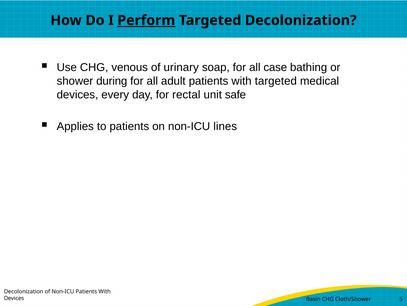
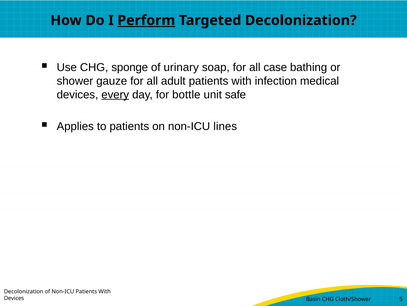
venous: venous -> sponge (130, 67)
during: during -> gauze (112, 81)
with targeted: targeted -> infection (276, 81)
every underline: none -> present (115, 94)
rectal: rectal -> bottle (186, 94)
